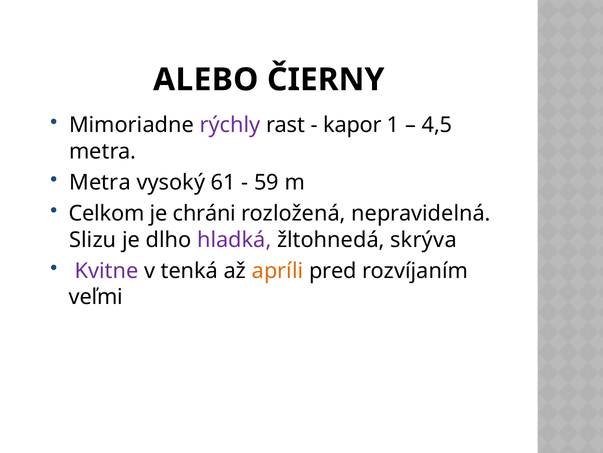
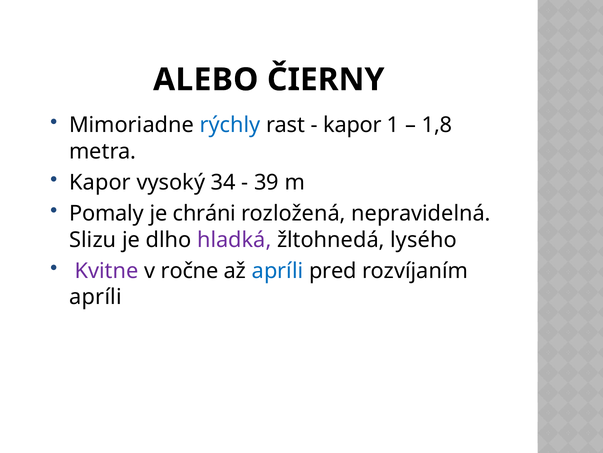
rýchly colour: purple -> blue (230, 125)
4,5: 4,5 -> 1,8 (437, 125)
Metra: Metra -> Kapor (100, 182)
61: 61 -> 34 (223, 182)
59: 59 -> 39 (266, 182)
Celkom: Celkom -> Pomaly (107, 213)
skrýva: skrýva -> lysého (424, 239)
tenká: tenká -> ročne (190, 271)
apríli colour: orange -> blue (278, 271)
veľmi: veľmi -> apríli (96, 297)
